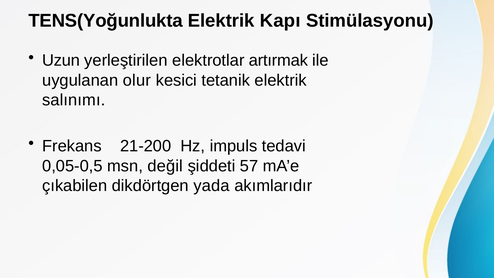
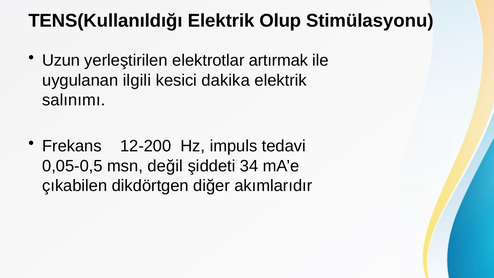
TENS(Yoğunlukta: TENS(Yoğunlukta -> TENS(Kullanıldığı (105, 21)
Kapı: Kapı -> Olup (280, 21)
olur: olur -> ilgili (137, 80)
tetanik: tetanik -> dakika (226, 80)
21-200: 21-200 -> 12-200 (146, 146)
57: 57 -> 34 (249, 166)
yada: yada -> diğer (212, 186)
